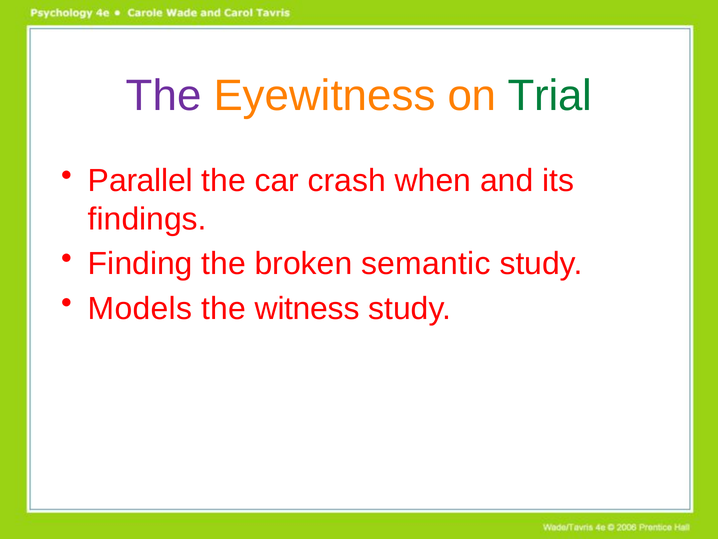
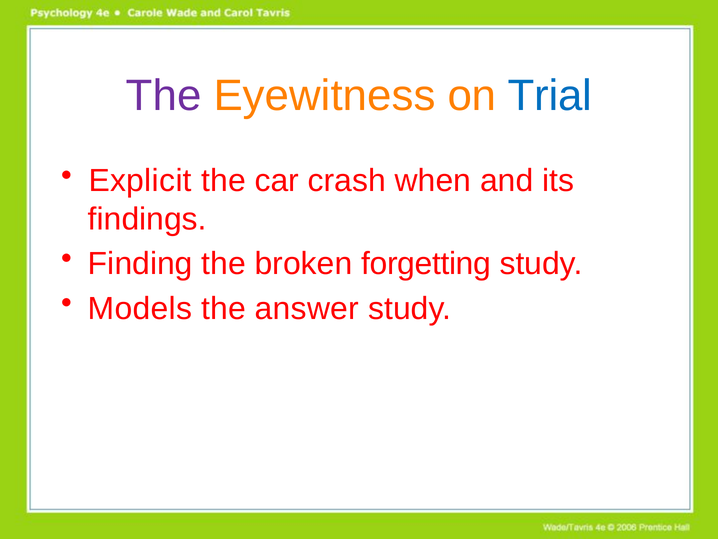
Trial colour: green -> blue (550, 96)
Parallel: Parallel -> Explicit (140, 181)
semantic: semantic -> forgetting (426, 264)
witness: witness -> answer (307, 308)
